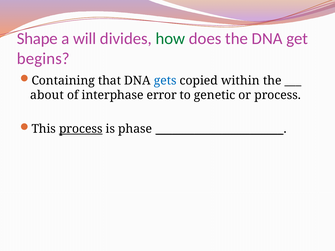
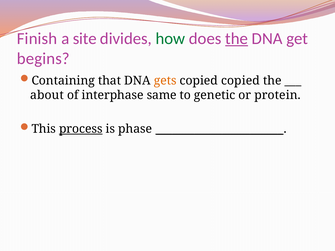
Shape: Shape -> Finish (37, 39)
will: will -> site (85, 39)
the underline: none -> present (237, 39)
gets colour: blue -> orange (165, 81)
copied within: within -> copied (240, 81)
error: error -> same (162, 95)
or process: process -> protein (278, 95)
